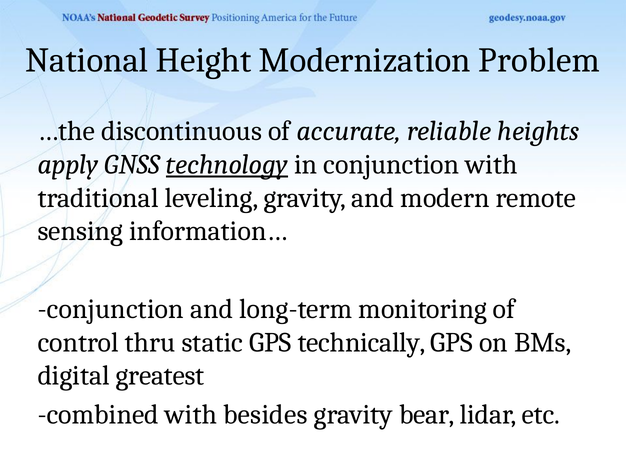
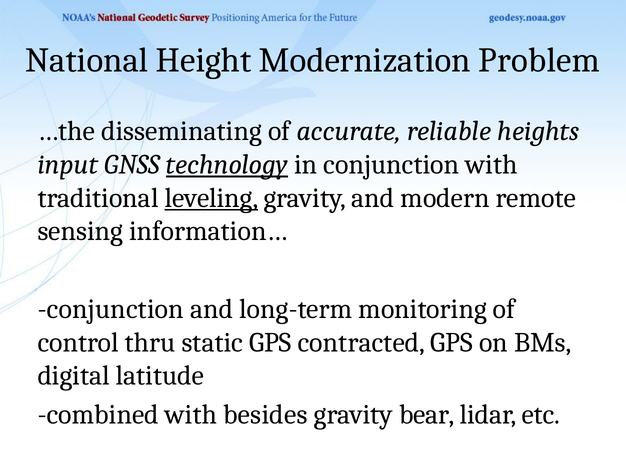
discontinuous: discontinuous -> disseminating (182, 131)
apply: apply -> input (68, 165)
leveling underline: none -> present (211, 198)
technically: technically -> contracted (361, 343)
greatest: greatest -> latitude (160, 376)
